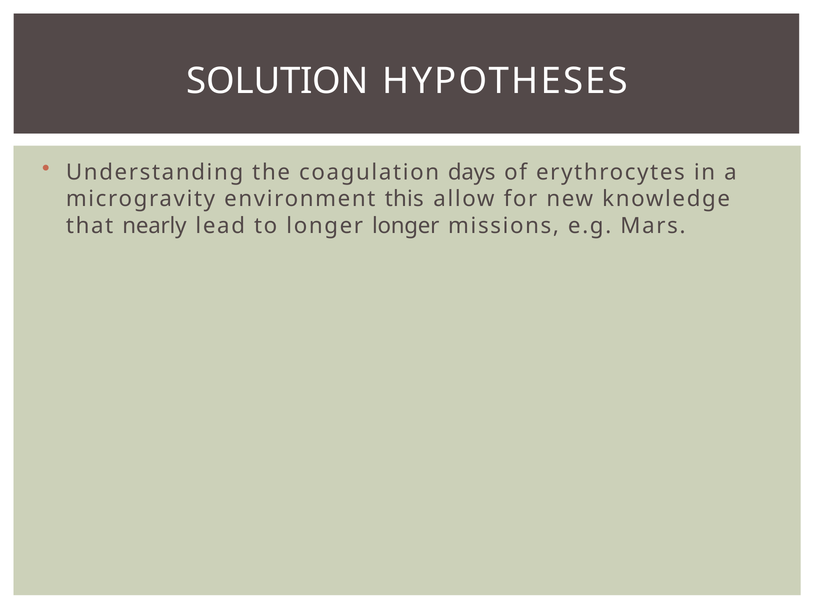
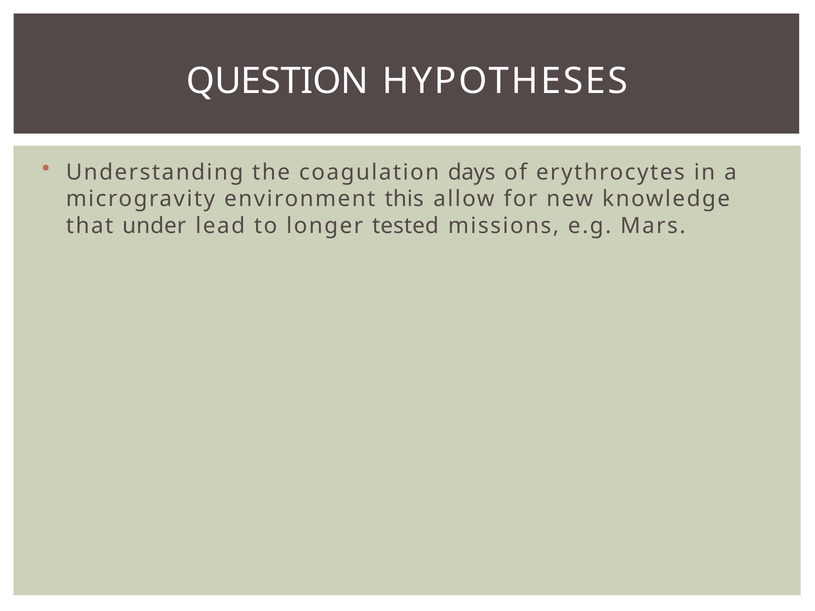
SOLUTION: SOLUTION -> QUESTION (278, 81)
nearly: nearly -> under (154, 226)
longer longer: longer -> tested (405, 226)
